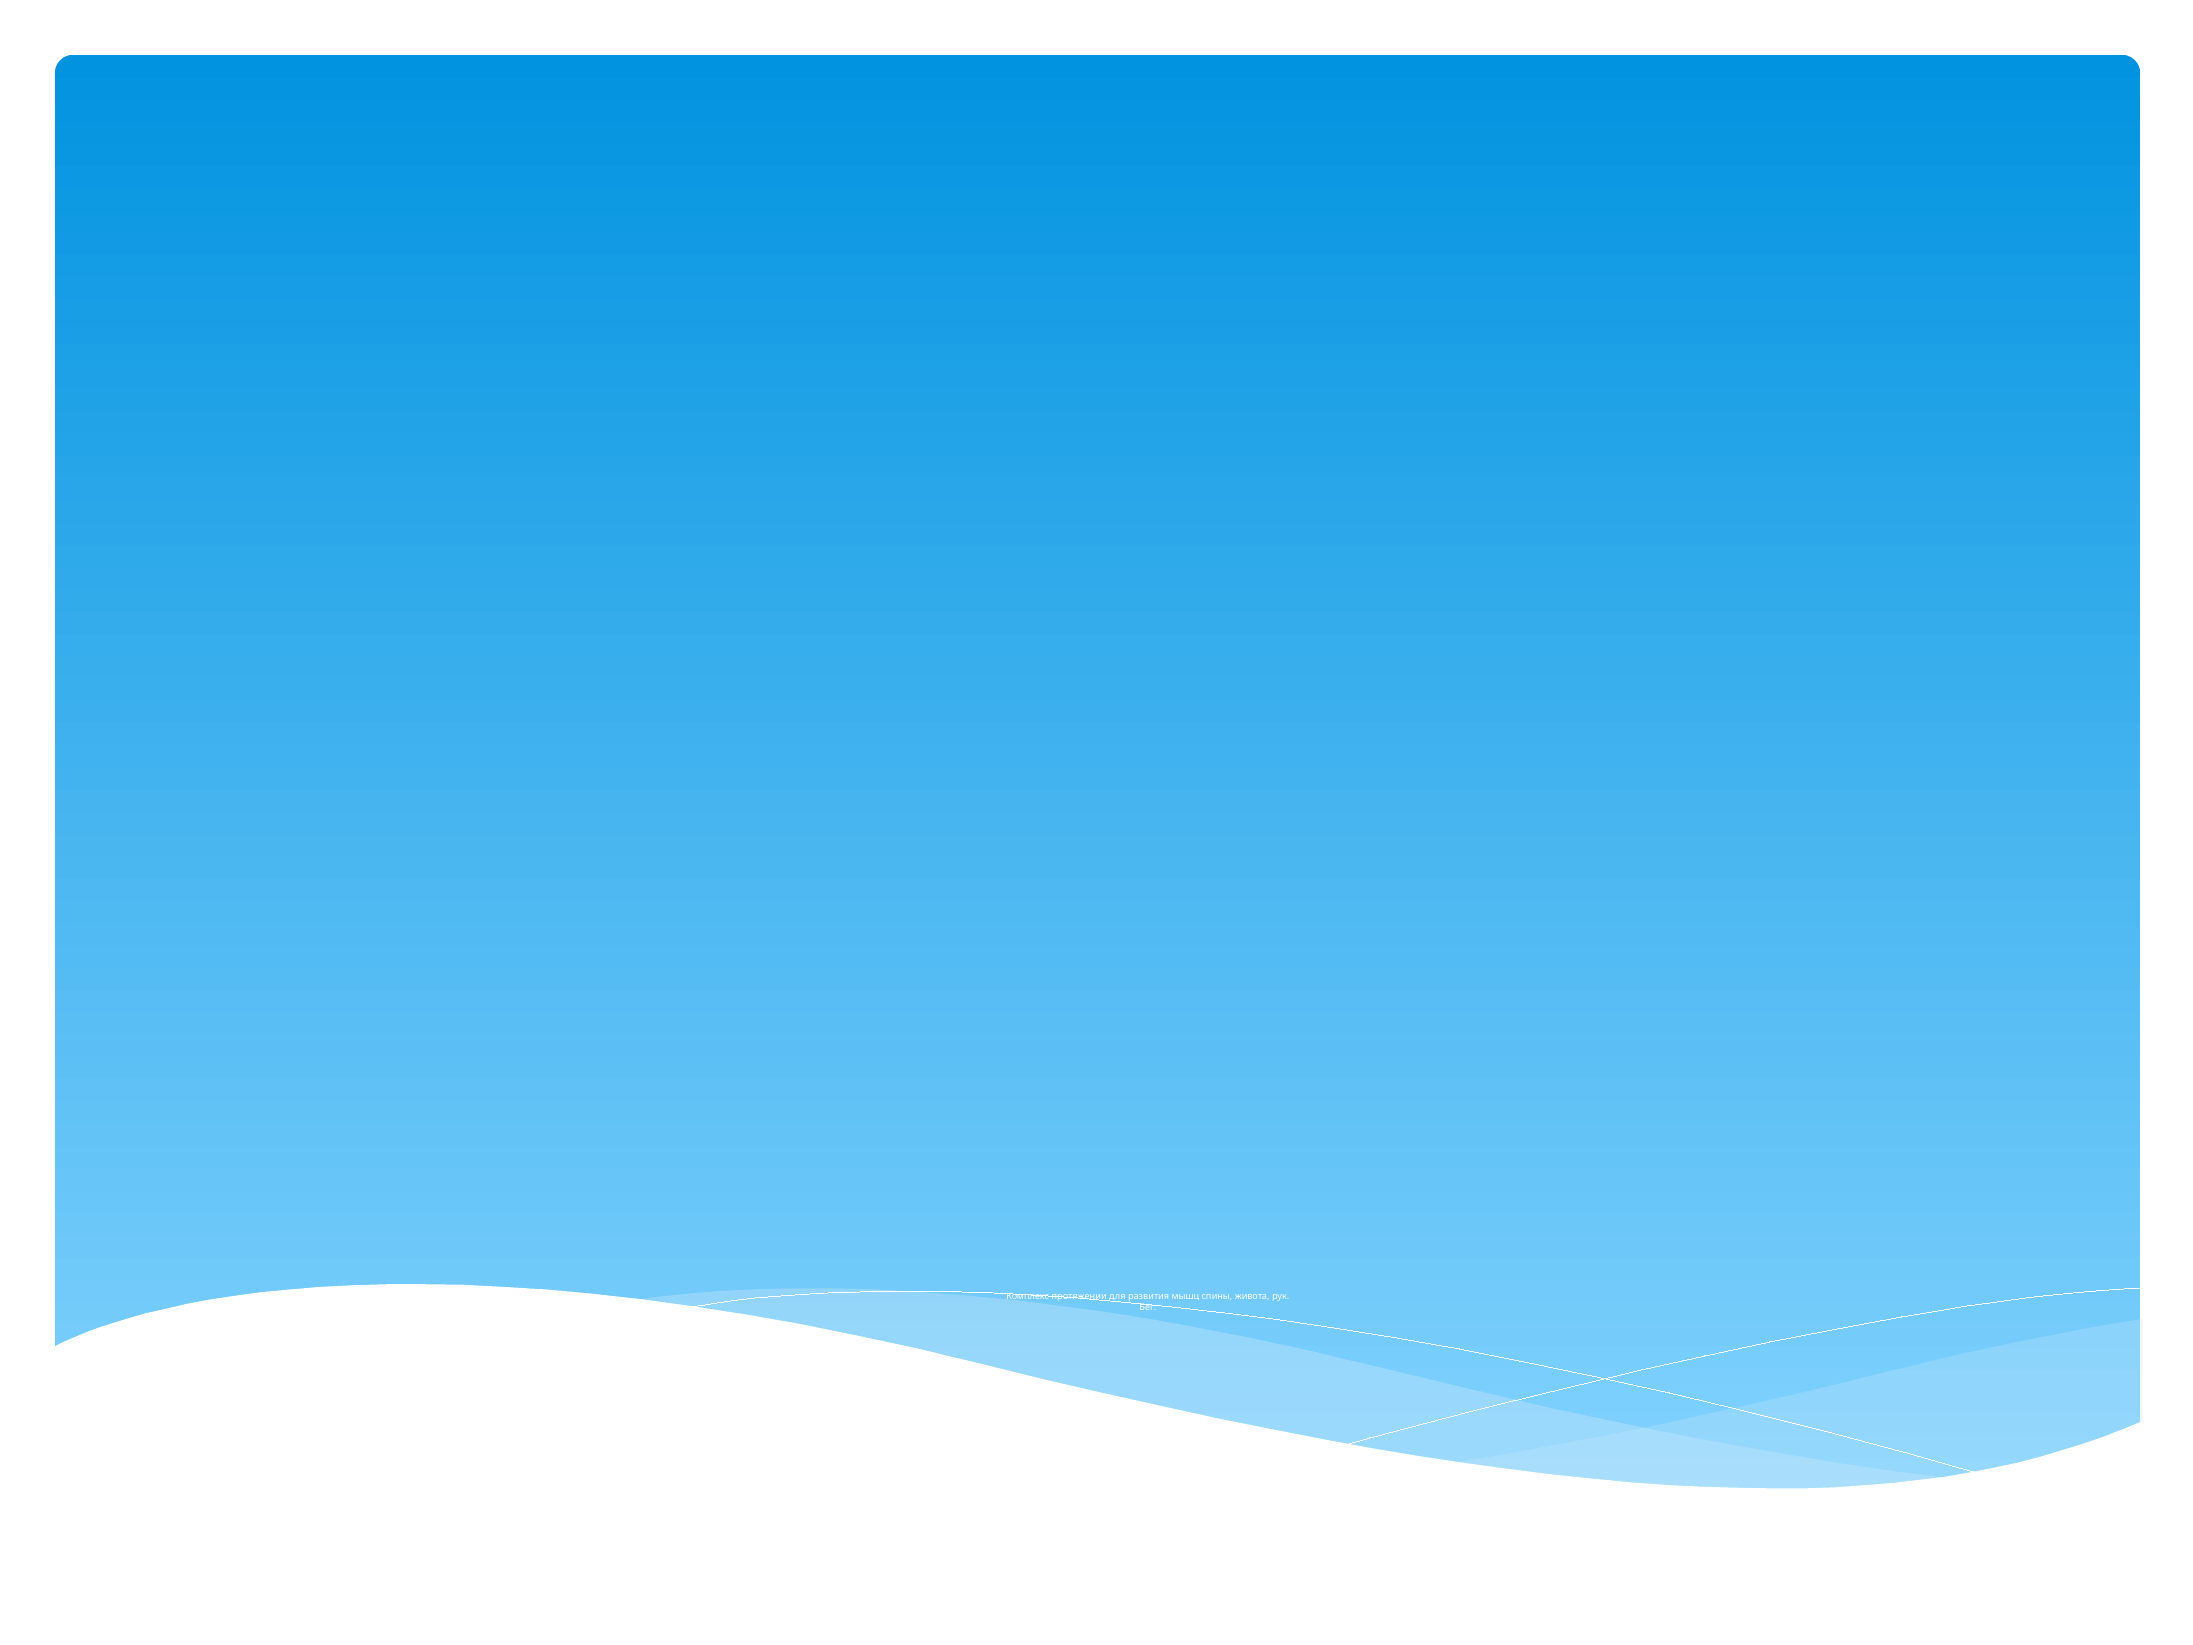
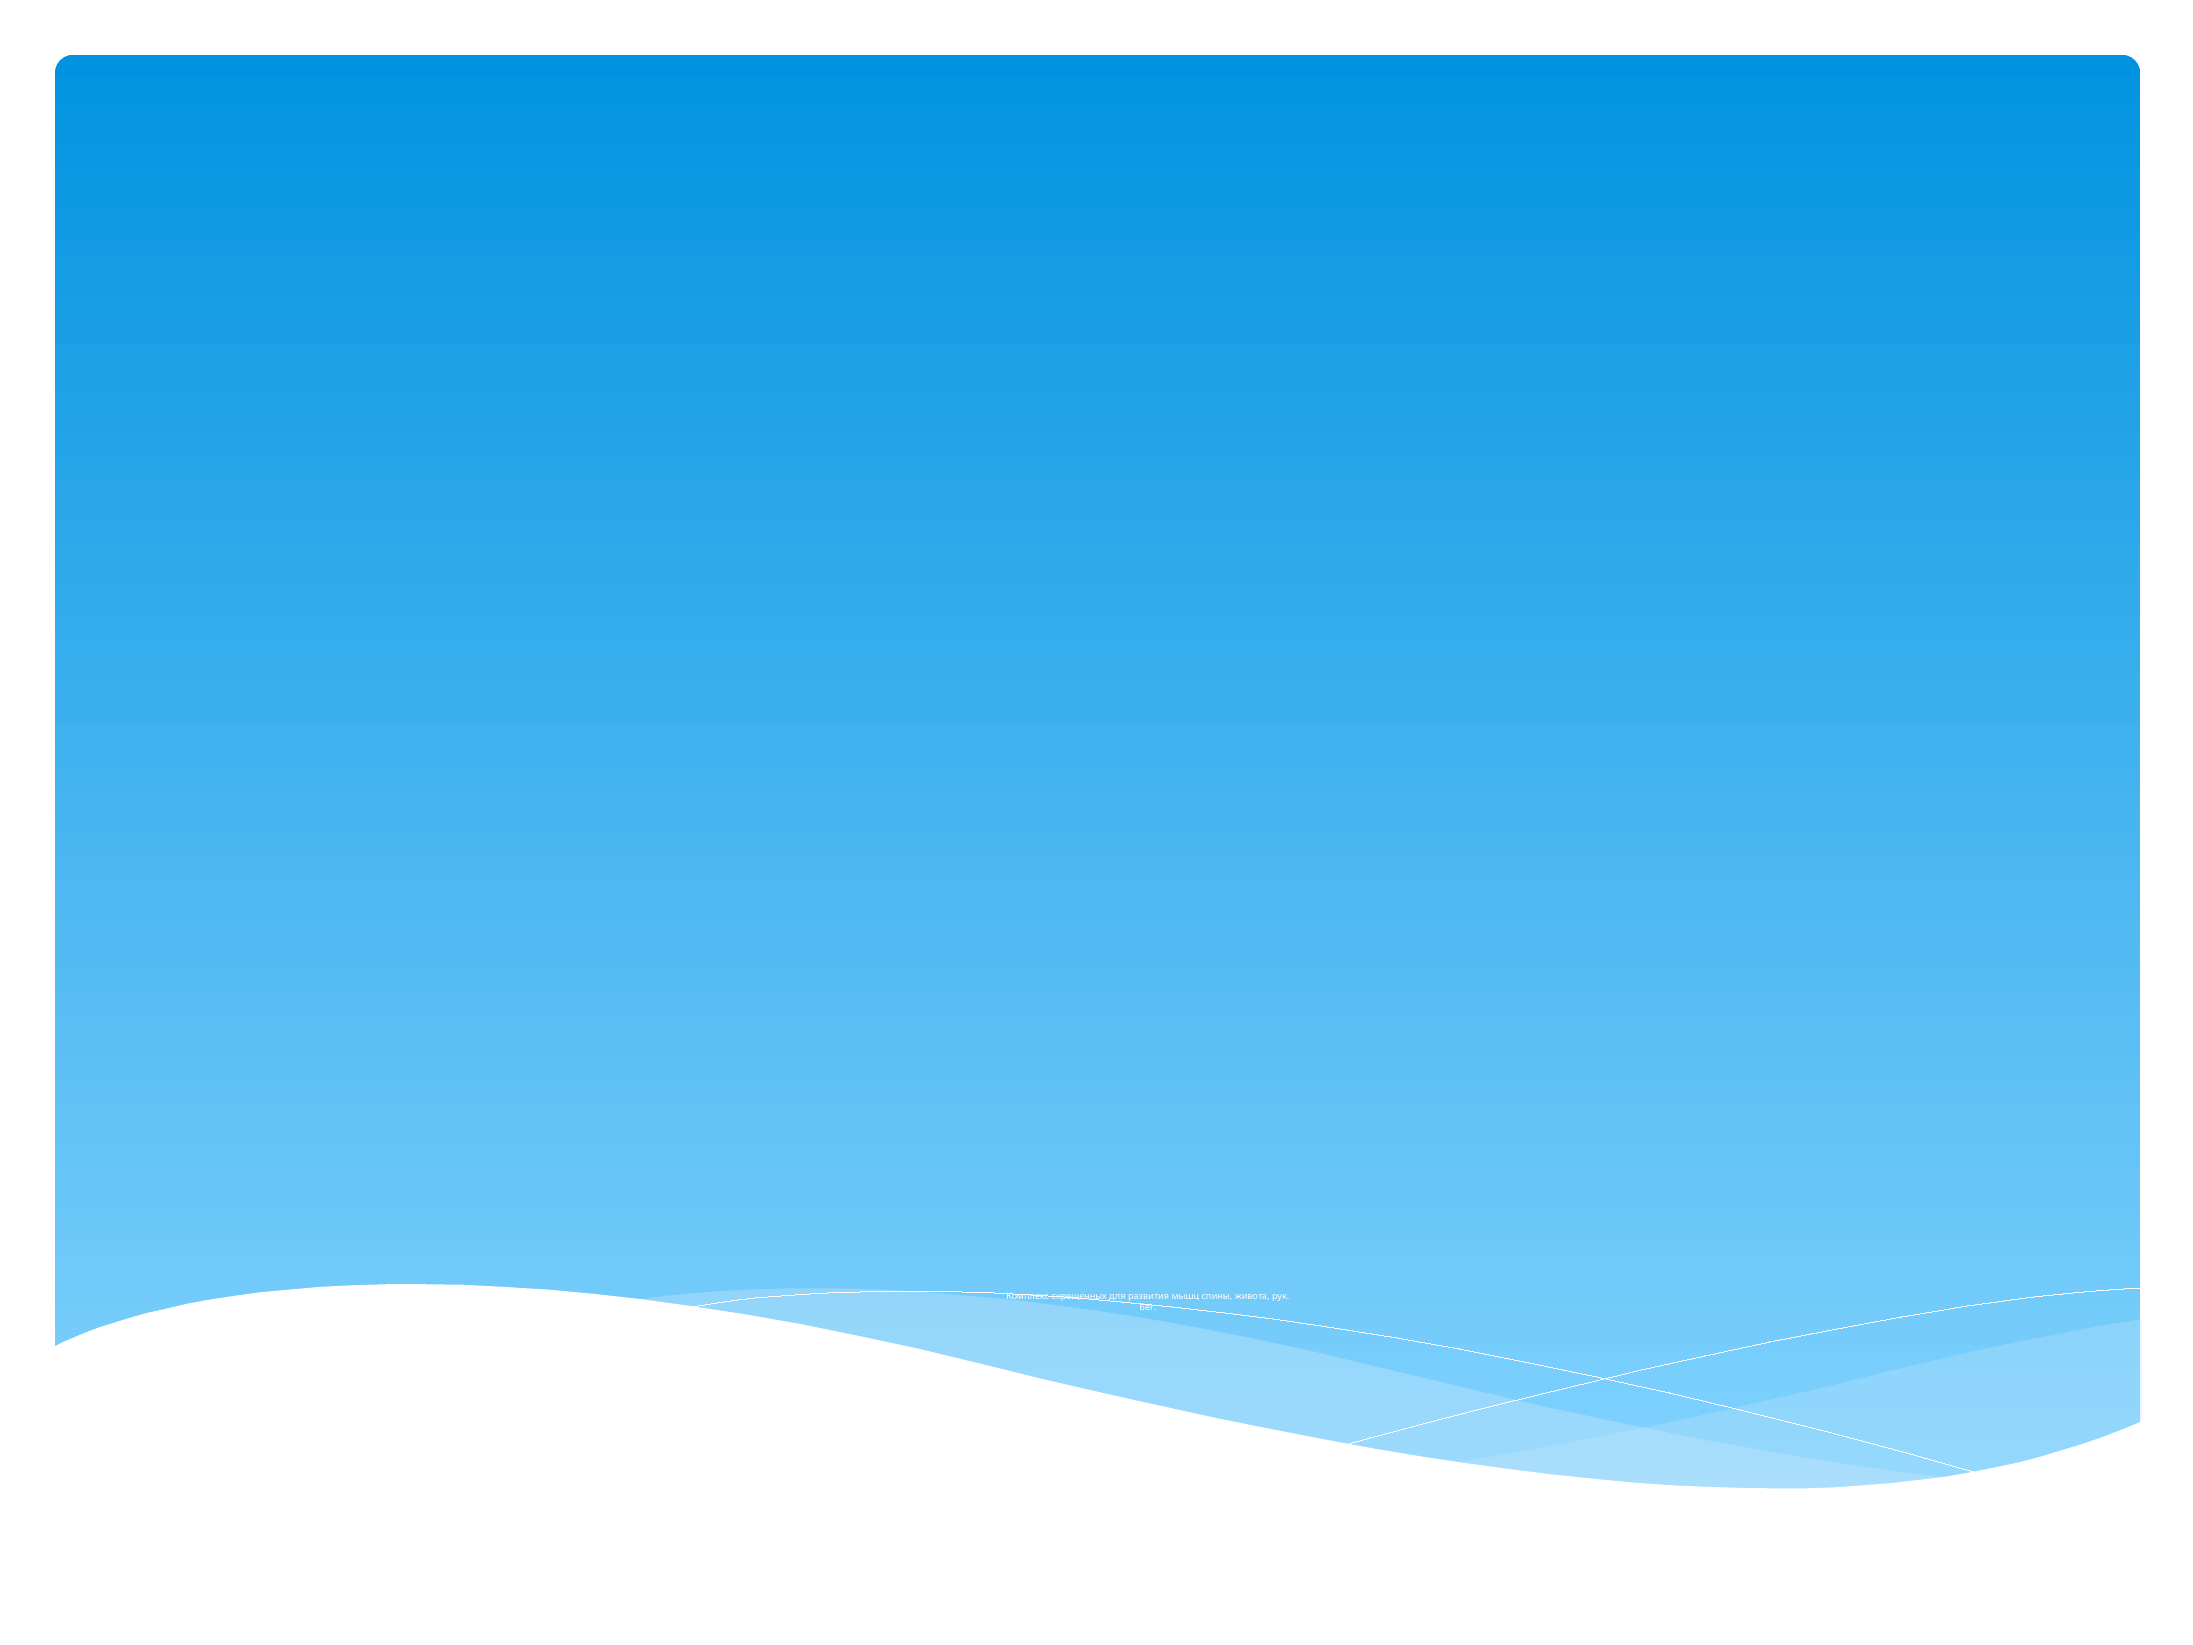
протяжении: протяжении -> скрещенных (1079, 1296)
